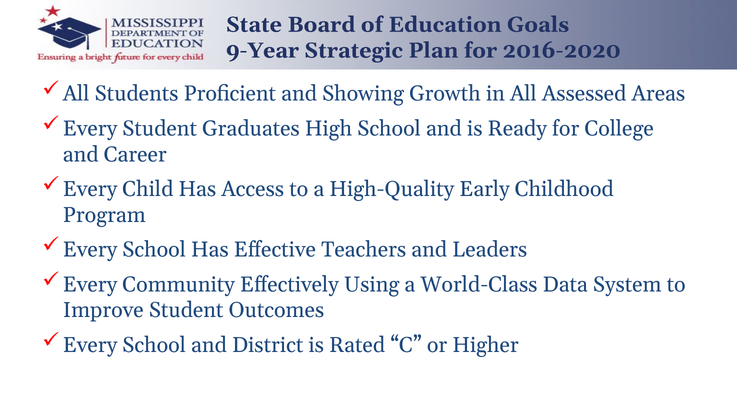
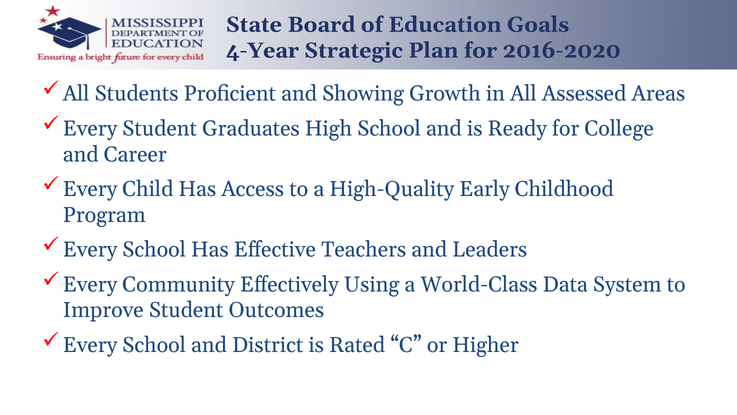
9-Year: 9-Year -> 4-Year (262, 50)
